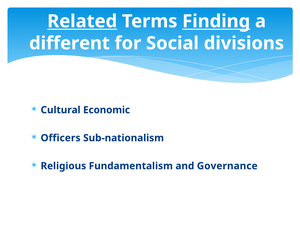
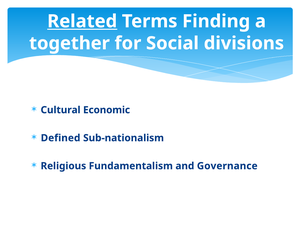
Finding underline: present -> none (216, 21)
different: different -> together (69, 43)
Officers: Officers -> Defined (61, 138)
